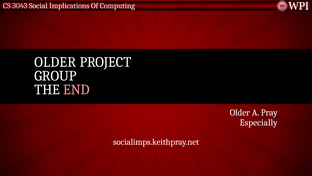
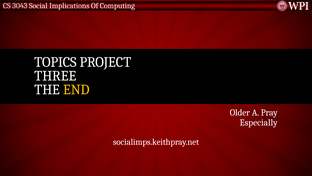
OLDER: OLDER -> TOPICS (55, 62)
GROUP: GROUP -> THREE (55, 76)
END colour: pink -> yellow (76, 89)
